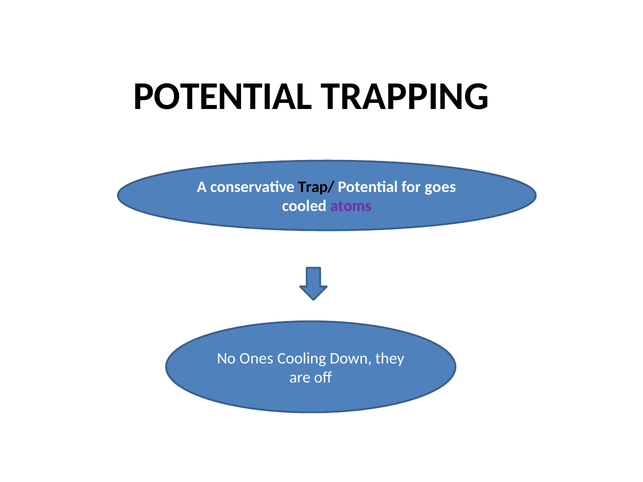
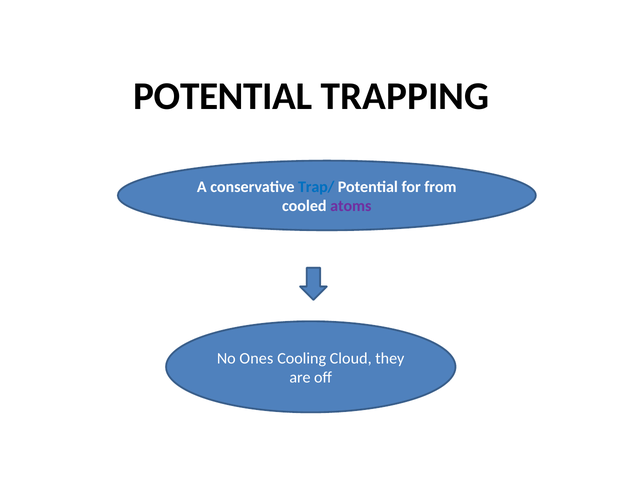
Trap/ colour: black -> blue (316, 187)
goes: goes -> from (440, 187)
Down: Down -> Cloud (351, 358)
